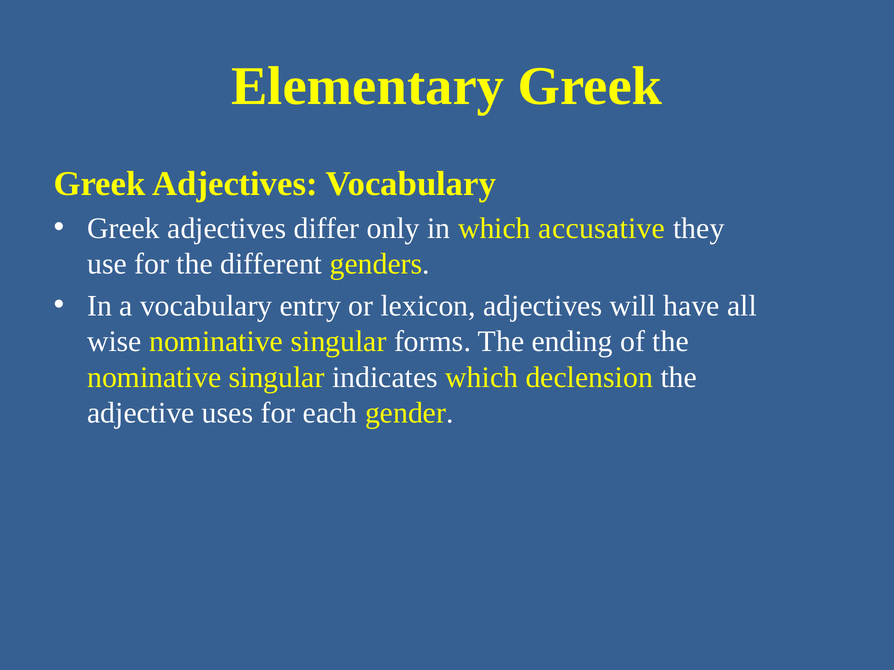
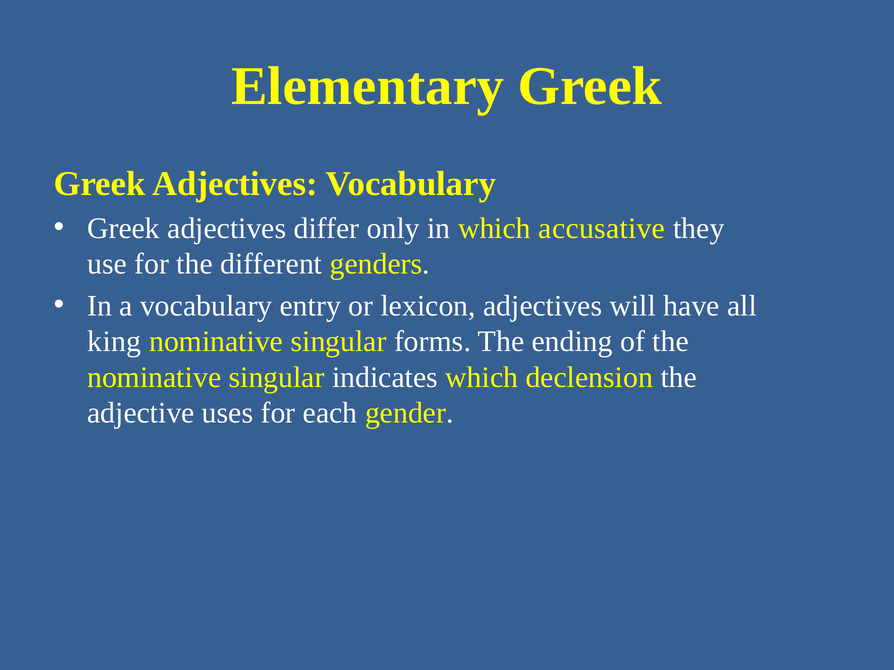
wise: wise -> king (114, 342)
